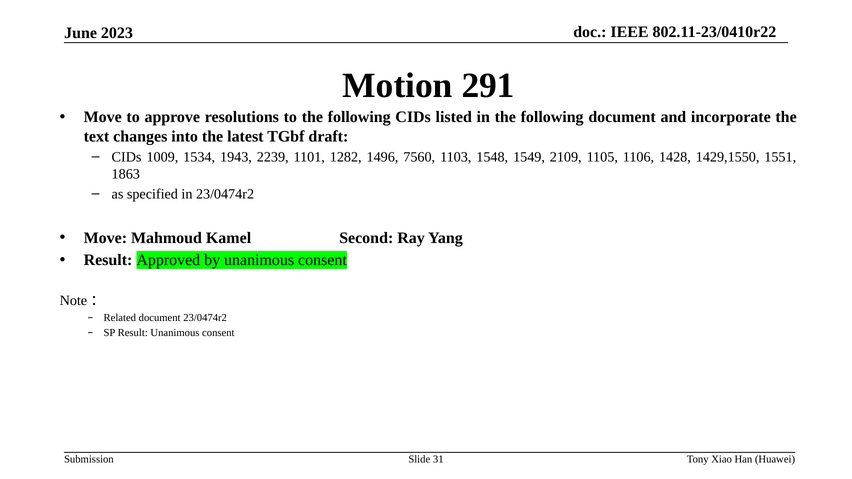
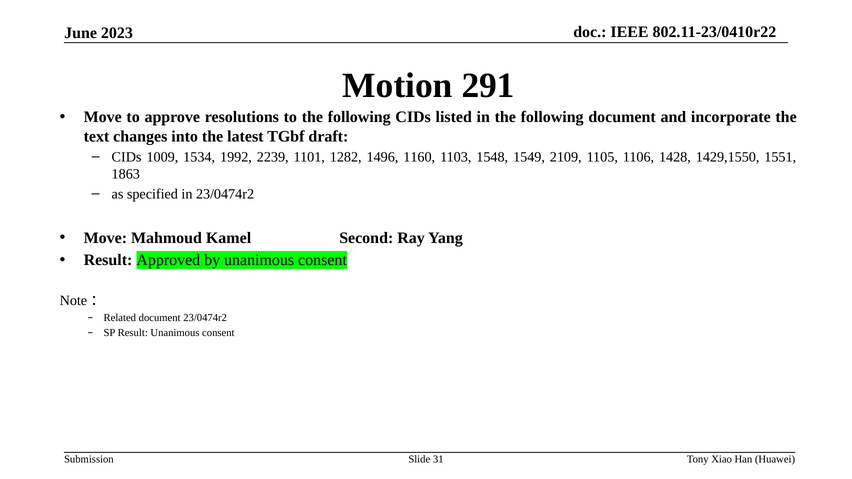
1943: 1943 -> 1992 (236, 157)
7560: 7560 -> 1160 (419, 157)
